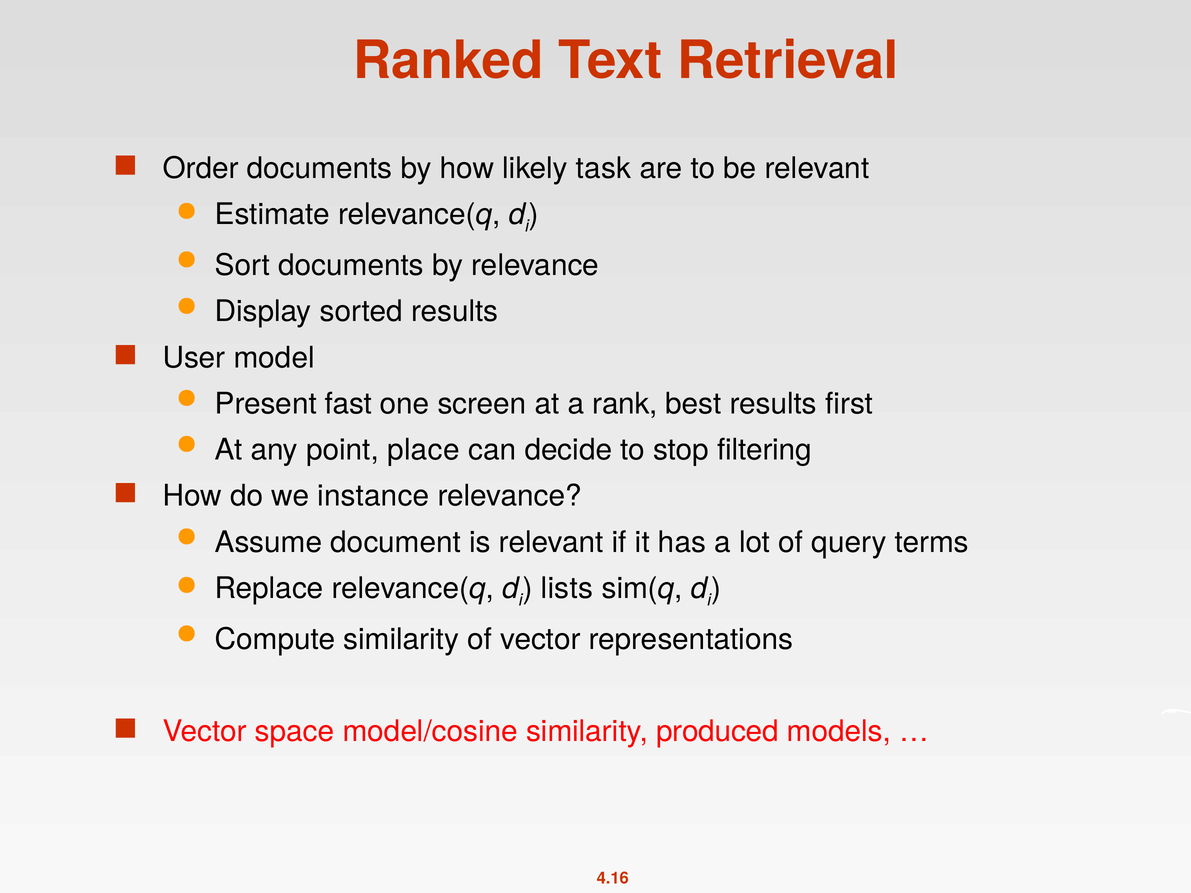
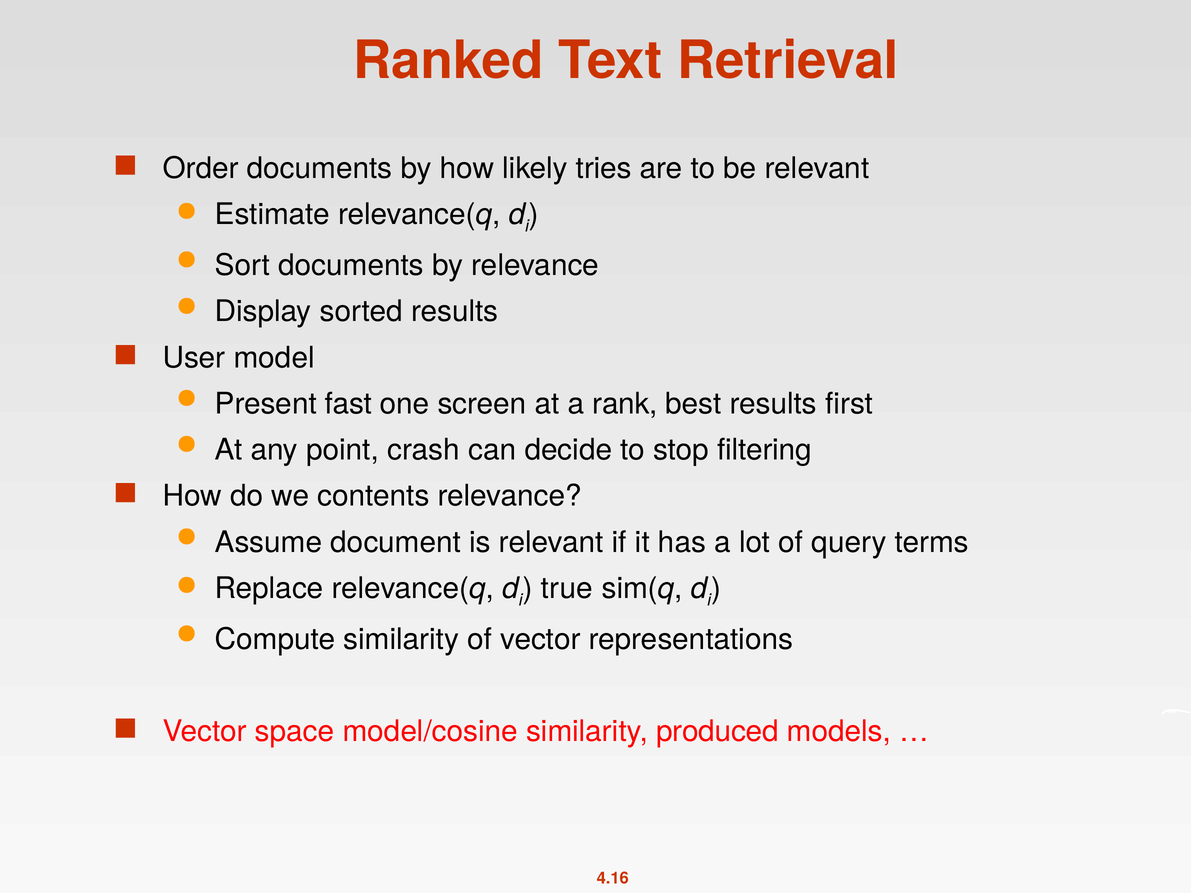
task: task -> tries (604, 168)
place: place -> crash (424, 450)
instance: instance -> contents (373, 496)
lists: lists -> true (567, 588)
